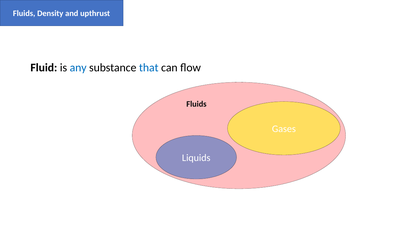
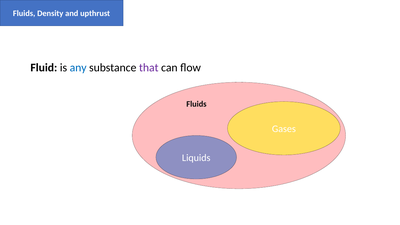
that colour: blue -> purple (149, 68)
